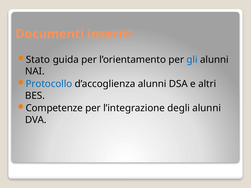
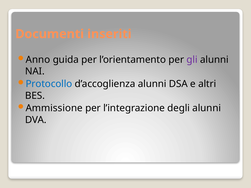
Stato: Stato -> Anno (38, 60)
gli colour: blue -> purple (192, 60)
Competenze: Competenze -> Ammissione (54, 108)
